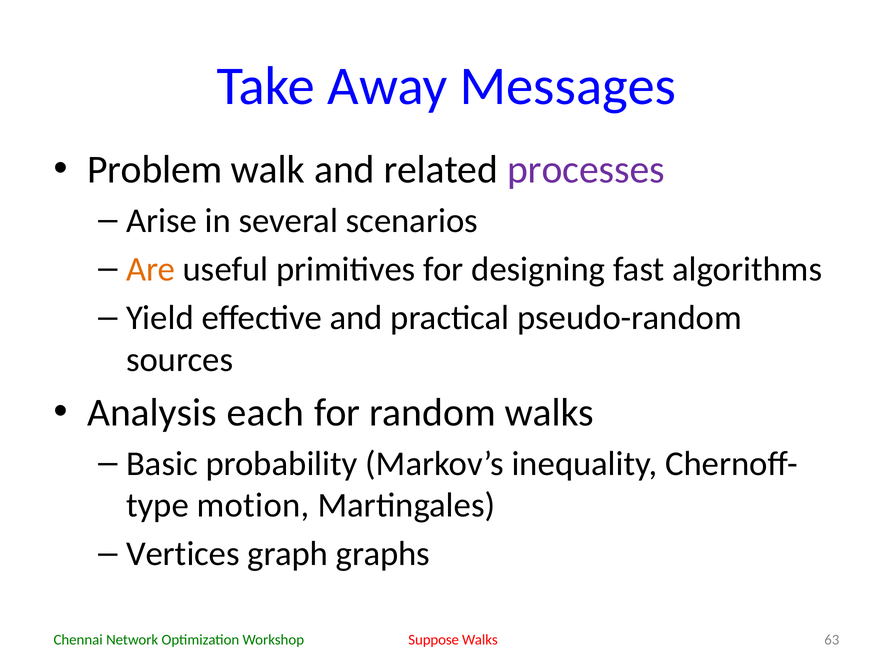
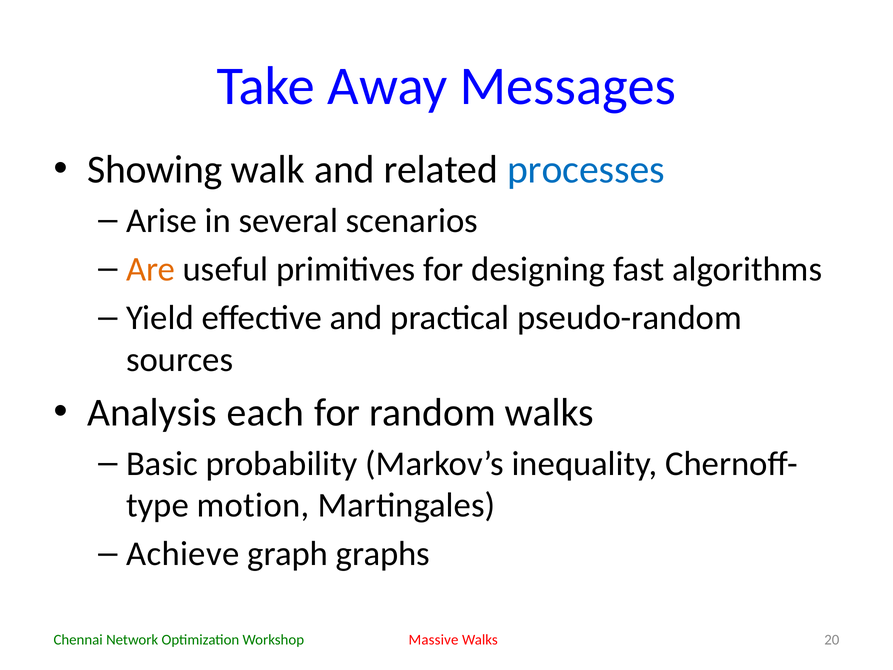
Problem: Problem -> Showing (155, 170)
processes colour: purple -> blue (586, 170)
Vertices: Vertices -> Achieve (183, 554)
Suppose: Suppose -> Massive (434, 639)
63: 63 -> 20 (832, 639)
